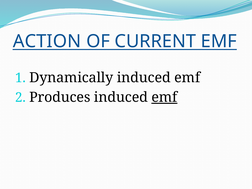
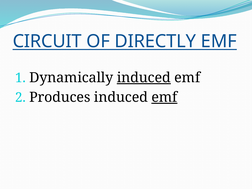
ACTION: ACTION -> CIRCUIT (47, 41)
CURRENT: CURRENT -> DIRECTLY (155, 41)
induced underline: none -> present (144, 78)
